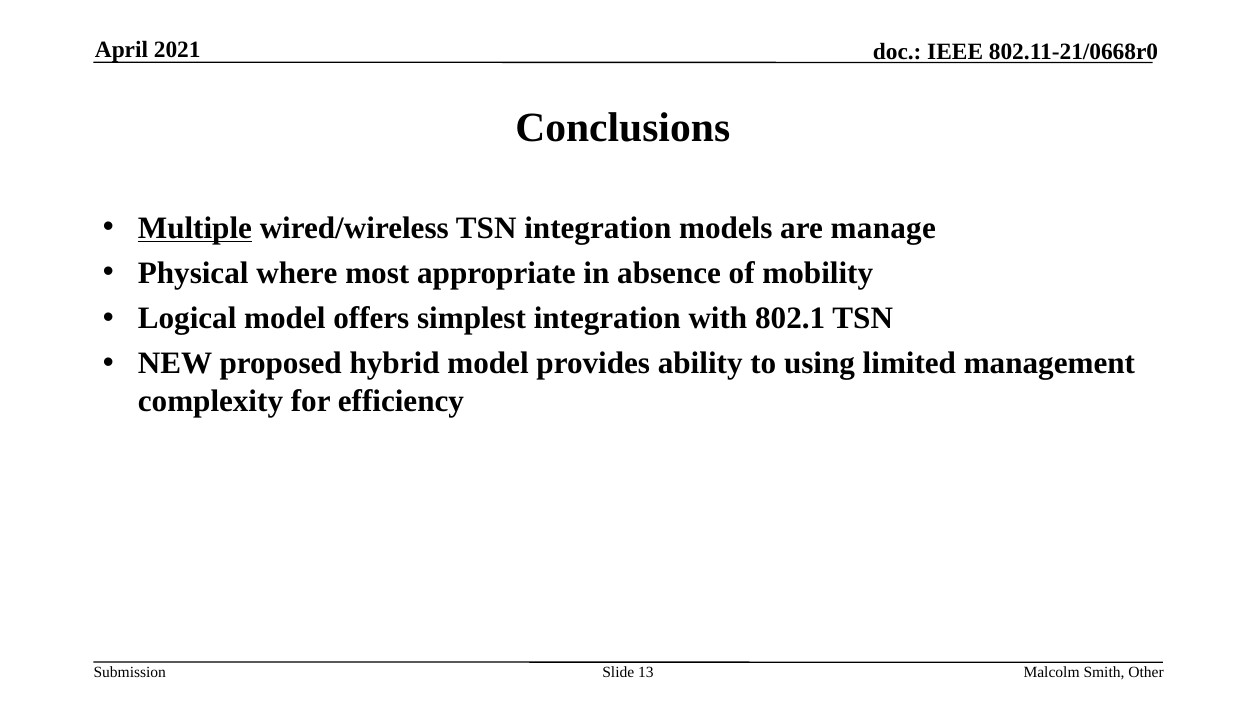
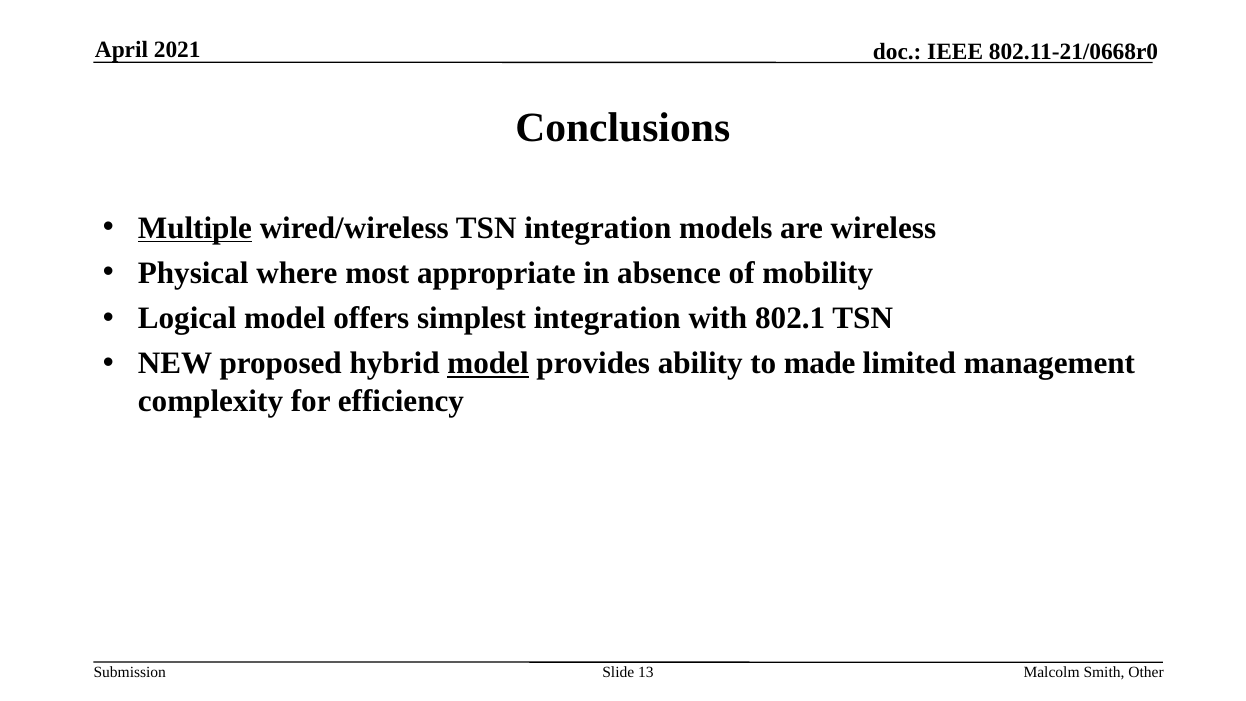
manage: manage -> wireless (883, 228)
model underline: none -> present (488, 364)
using: using -> made (820, 364)
